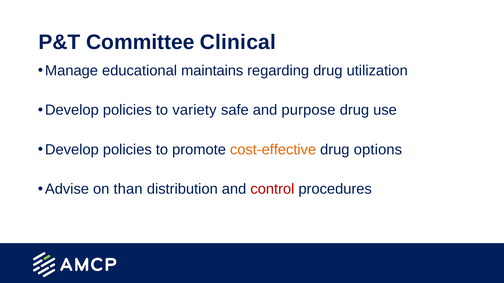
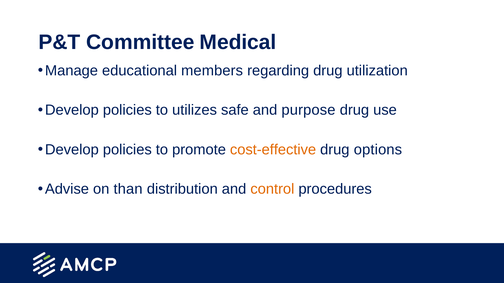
Clinical: Clinical -> Medical (238, 42)
maintains: maintains -> members (212, 71)
variety: variety -> utilizes (195, 110)
control colour: red -> orange (272, 189)
